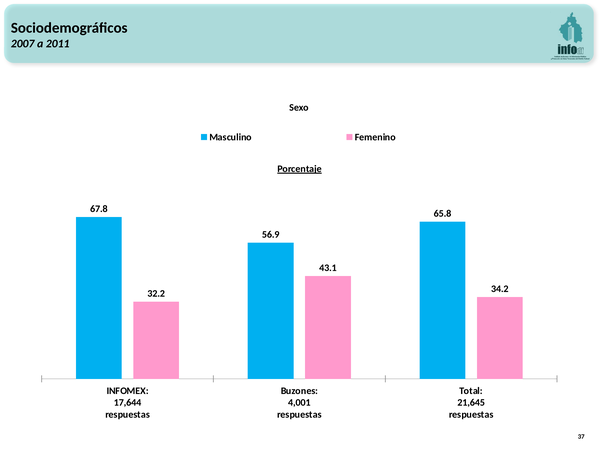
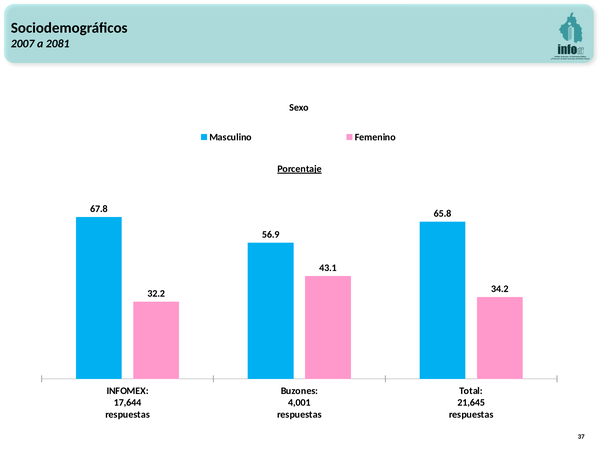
2011: 2011 -> 2081 (58, 44)
